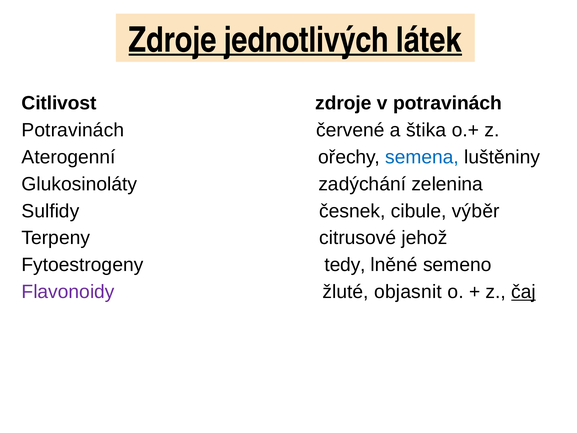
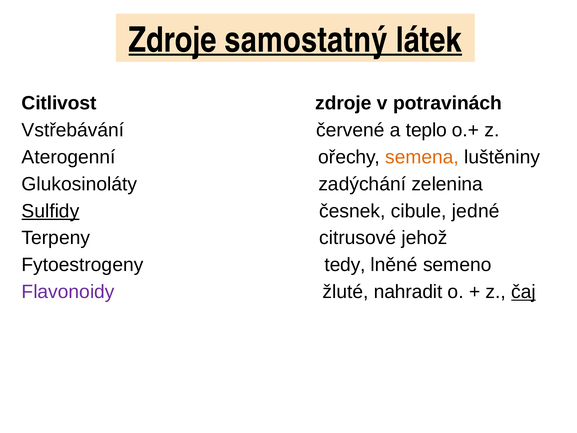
jednotlivých: jednotlivých -> samostatný (306, 40)
Potravinách: Potravinách -> Vstřebávání (73, 130)
štika: štika -> teplo (426, 130)
semena colour: blue -> orange (422, 157)
Sulfidy underline: none -> present (50, 211)
výběr: výběr -> jedné (476, 211)
objasnit: objasnit -> nahradit (408, 292)
